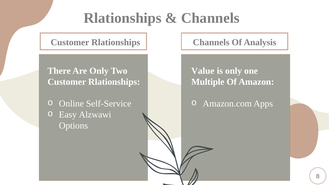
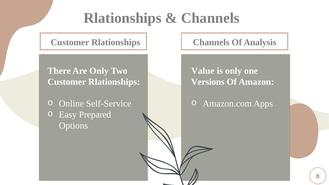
Multiple: Multiple -> Versions (208, 82)
Alzwawi: Alzwawi -> Prepared (95, 115)
